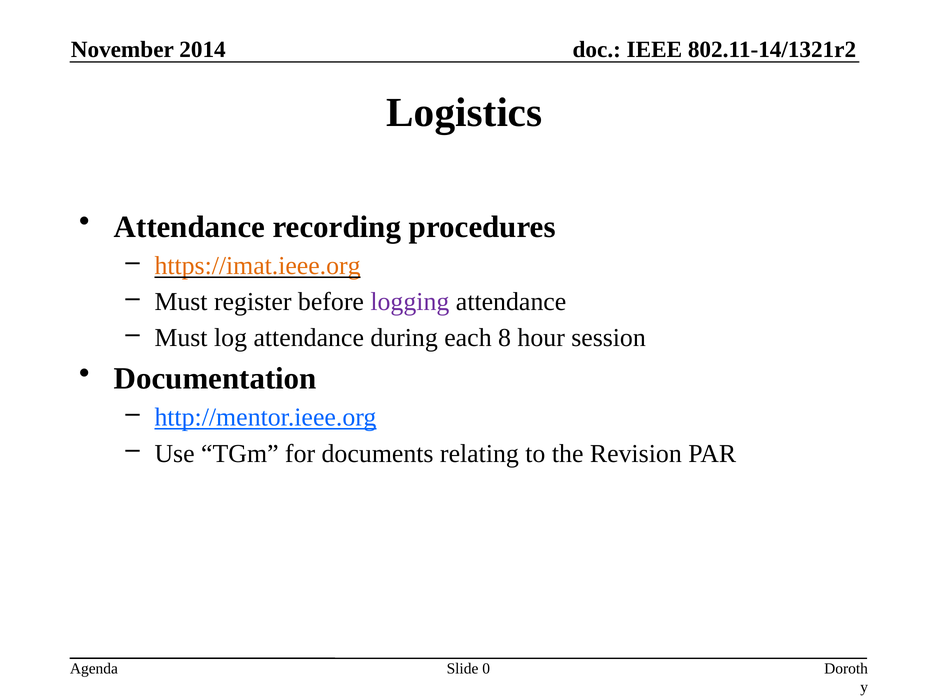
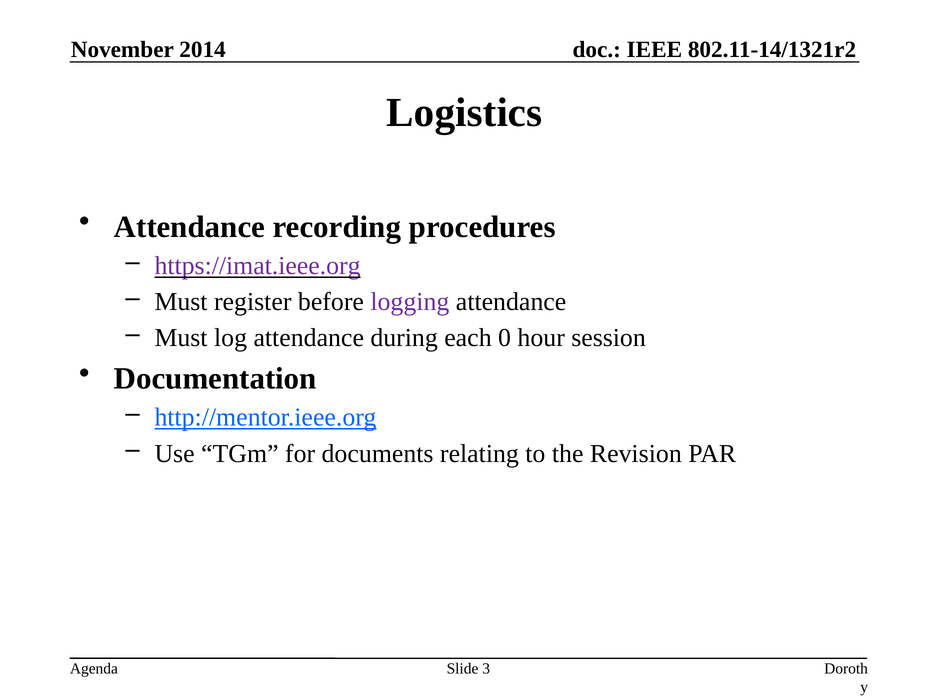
https://imat.ieee.org colour: orange -> purple (258, 266)
8: 8 -> 0 (505, 338)
0: 0 -> 3 (486, 668)
